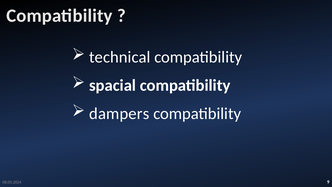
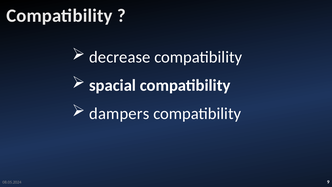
technical: technical -> decrease (120, 57)
